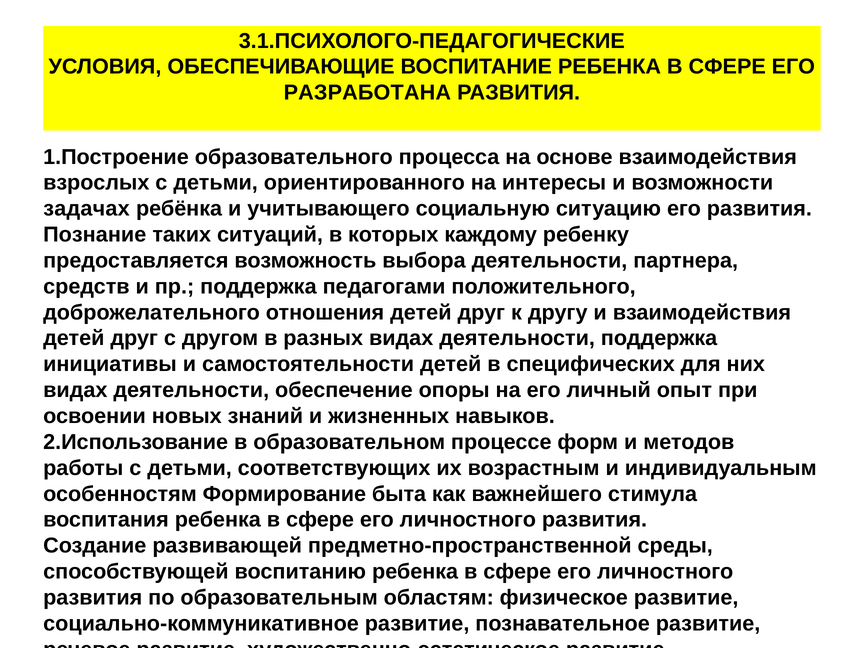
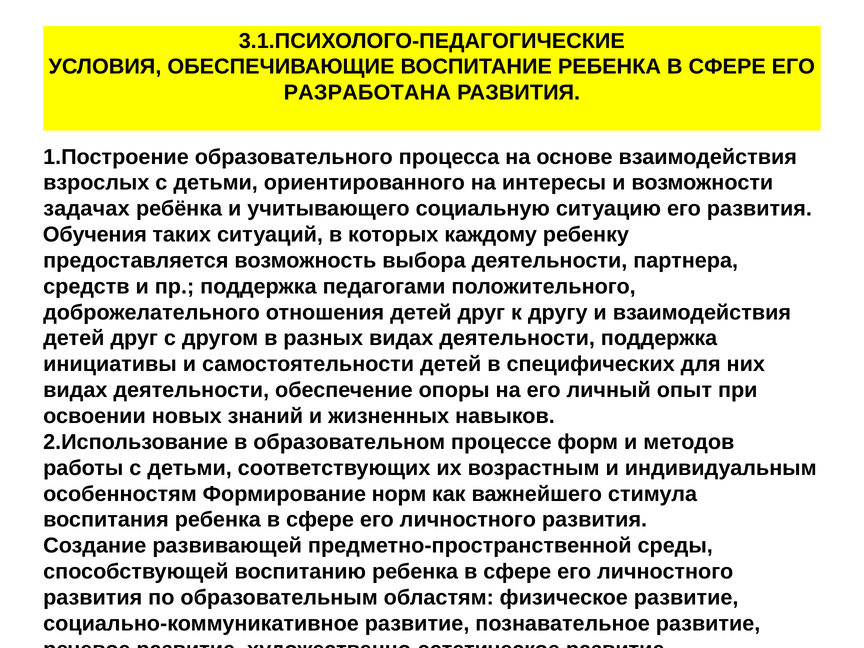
Познание: Познание -> Обучения (95, 235)
быта: быта -> норм (399, 494)
